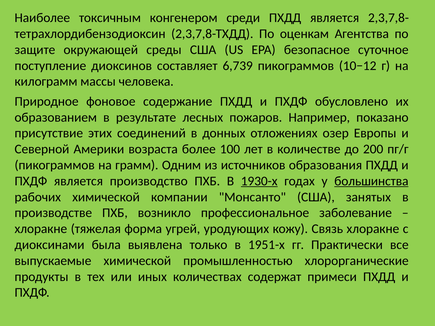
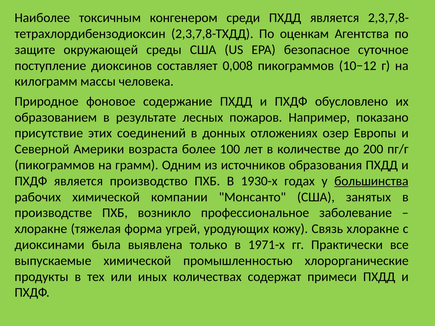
6,739: 6,739 -> 0,008 (238, 66)
1930-х underline: present -> none (259, 181)
1951-х: 1951-х -> 1971-х (266, 245)
